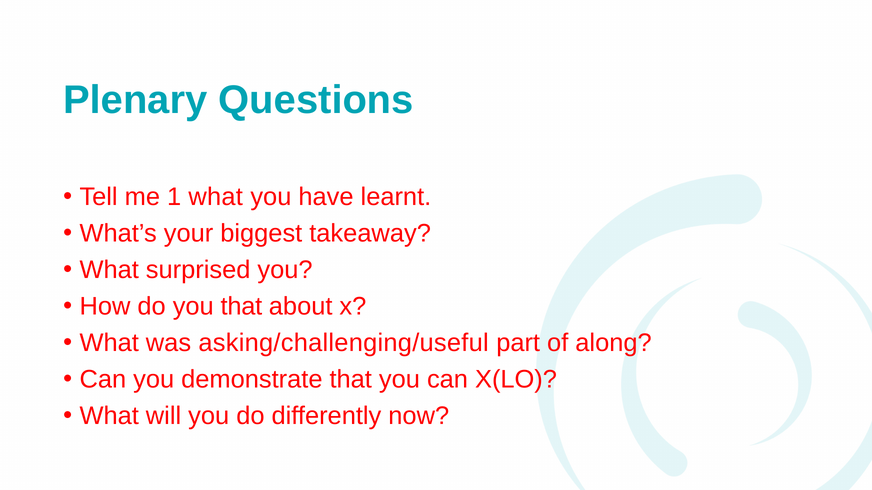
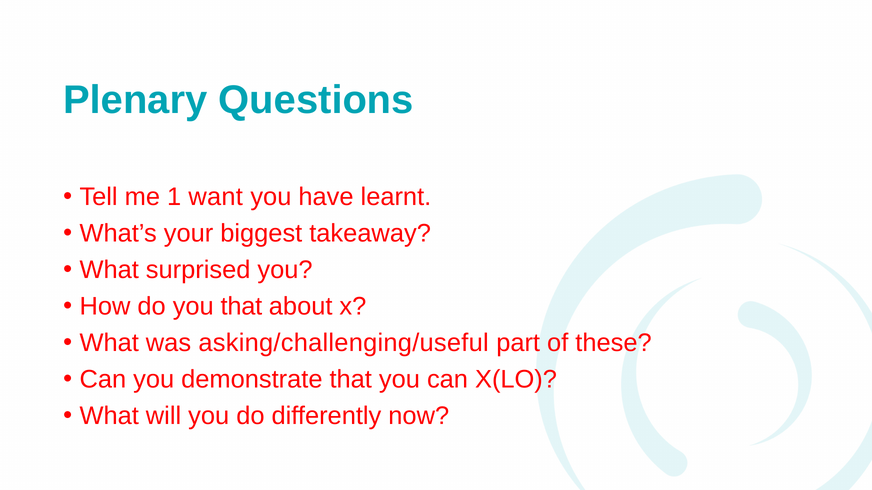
1 what: what -> want (216, 197)
along: along -> these (614, 343)
